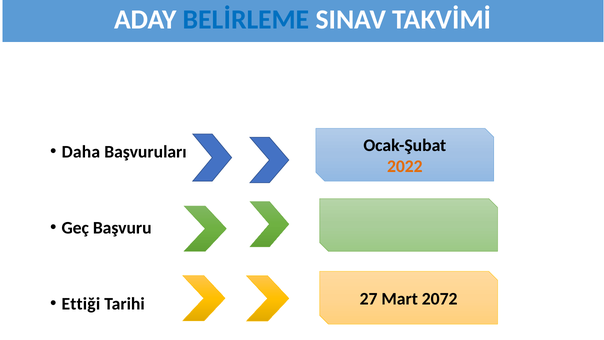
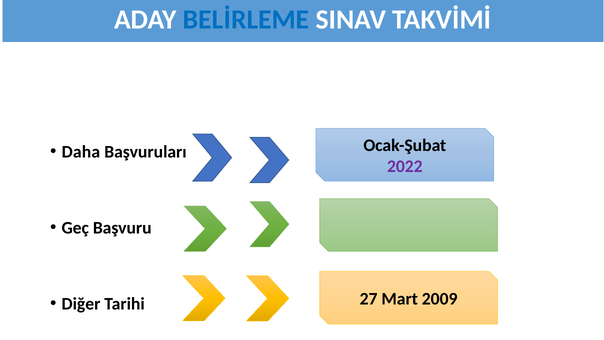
2022 colour: orange -> purple (405, 166)
2072: 2072 -> 2009 (440, 299)
Ettiği: Ettiği -> Diğer (81, 304)
